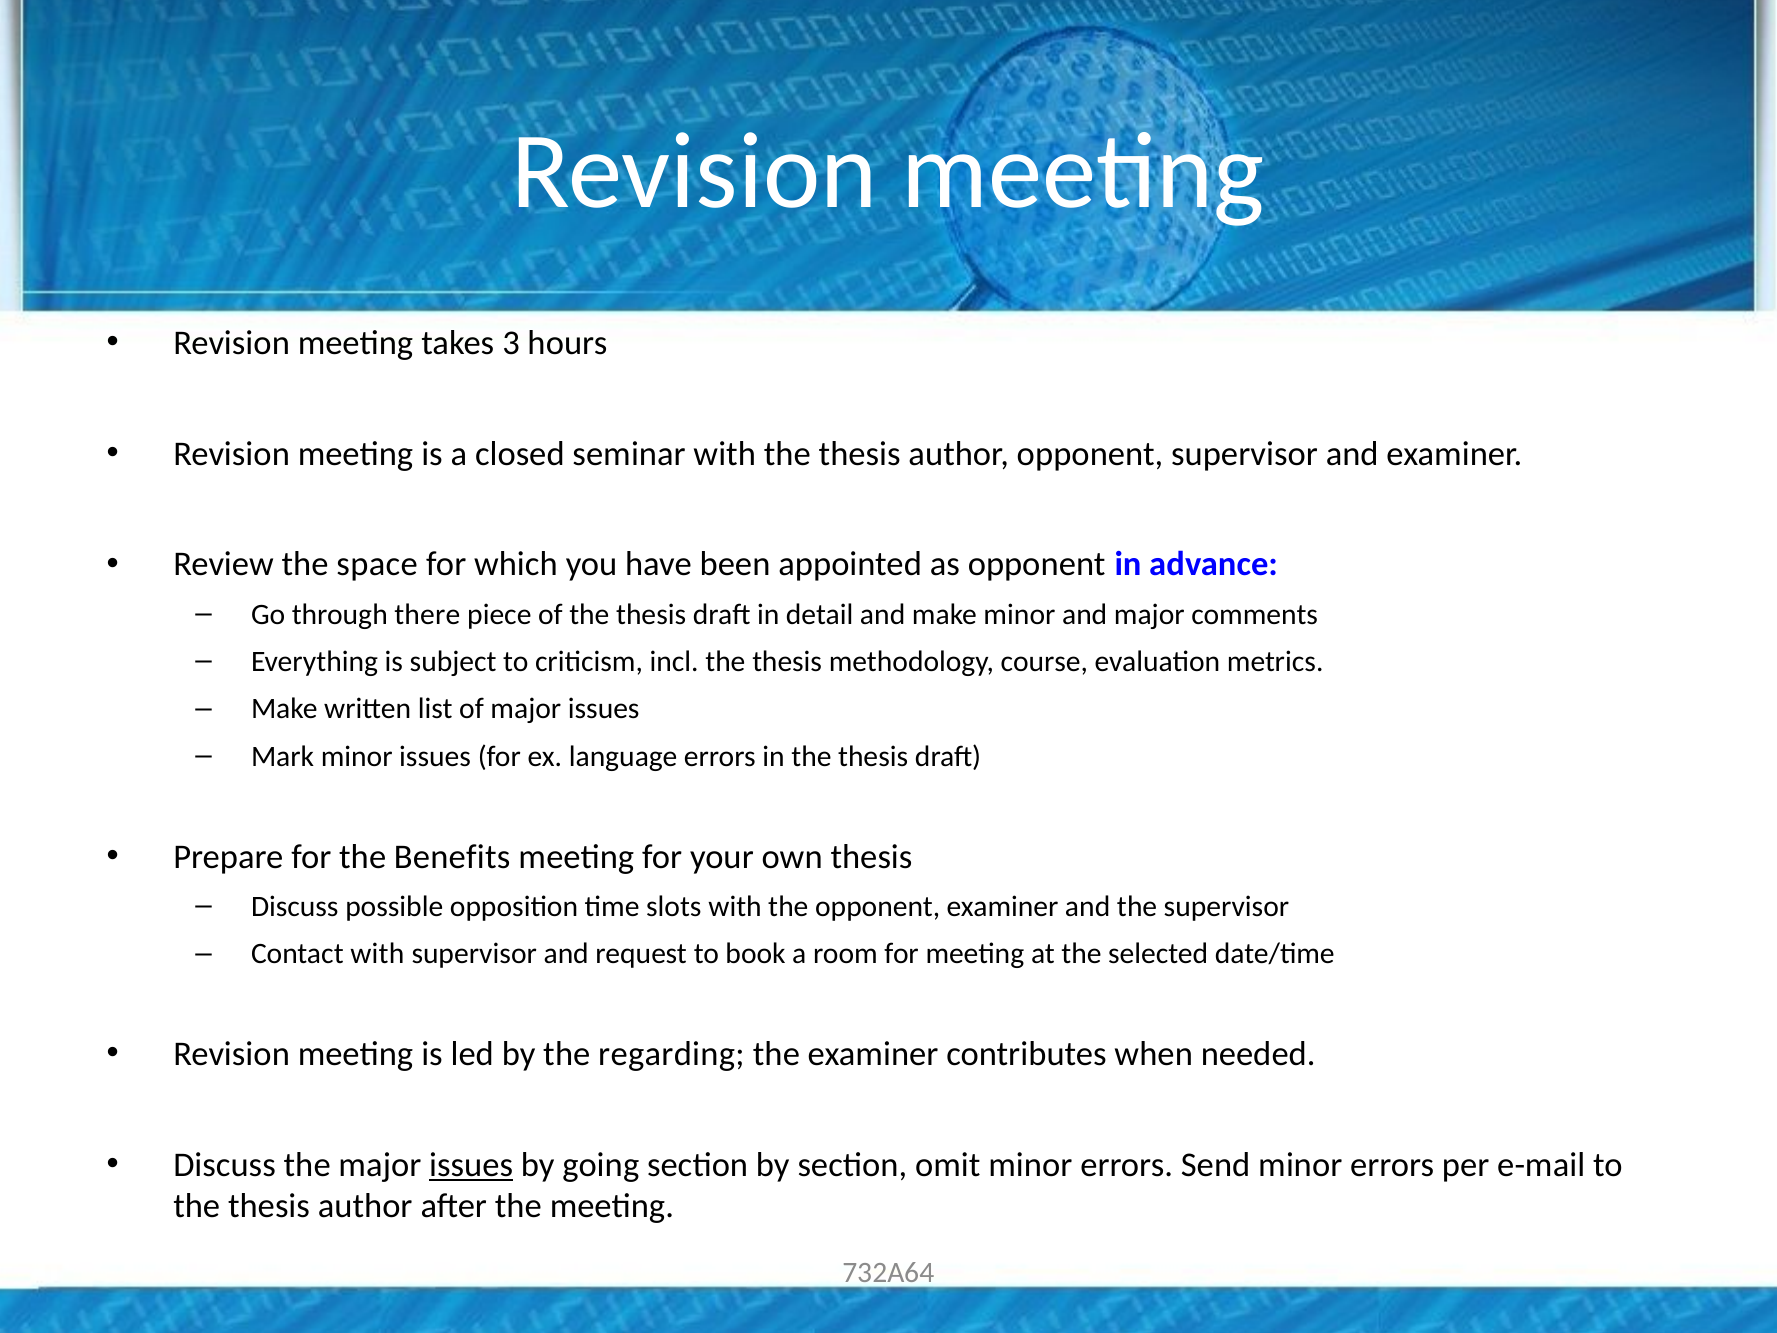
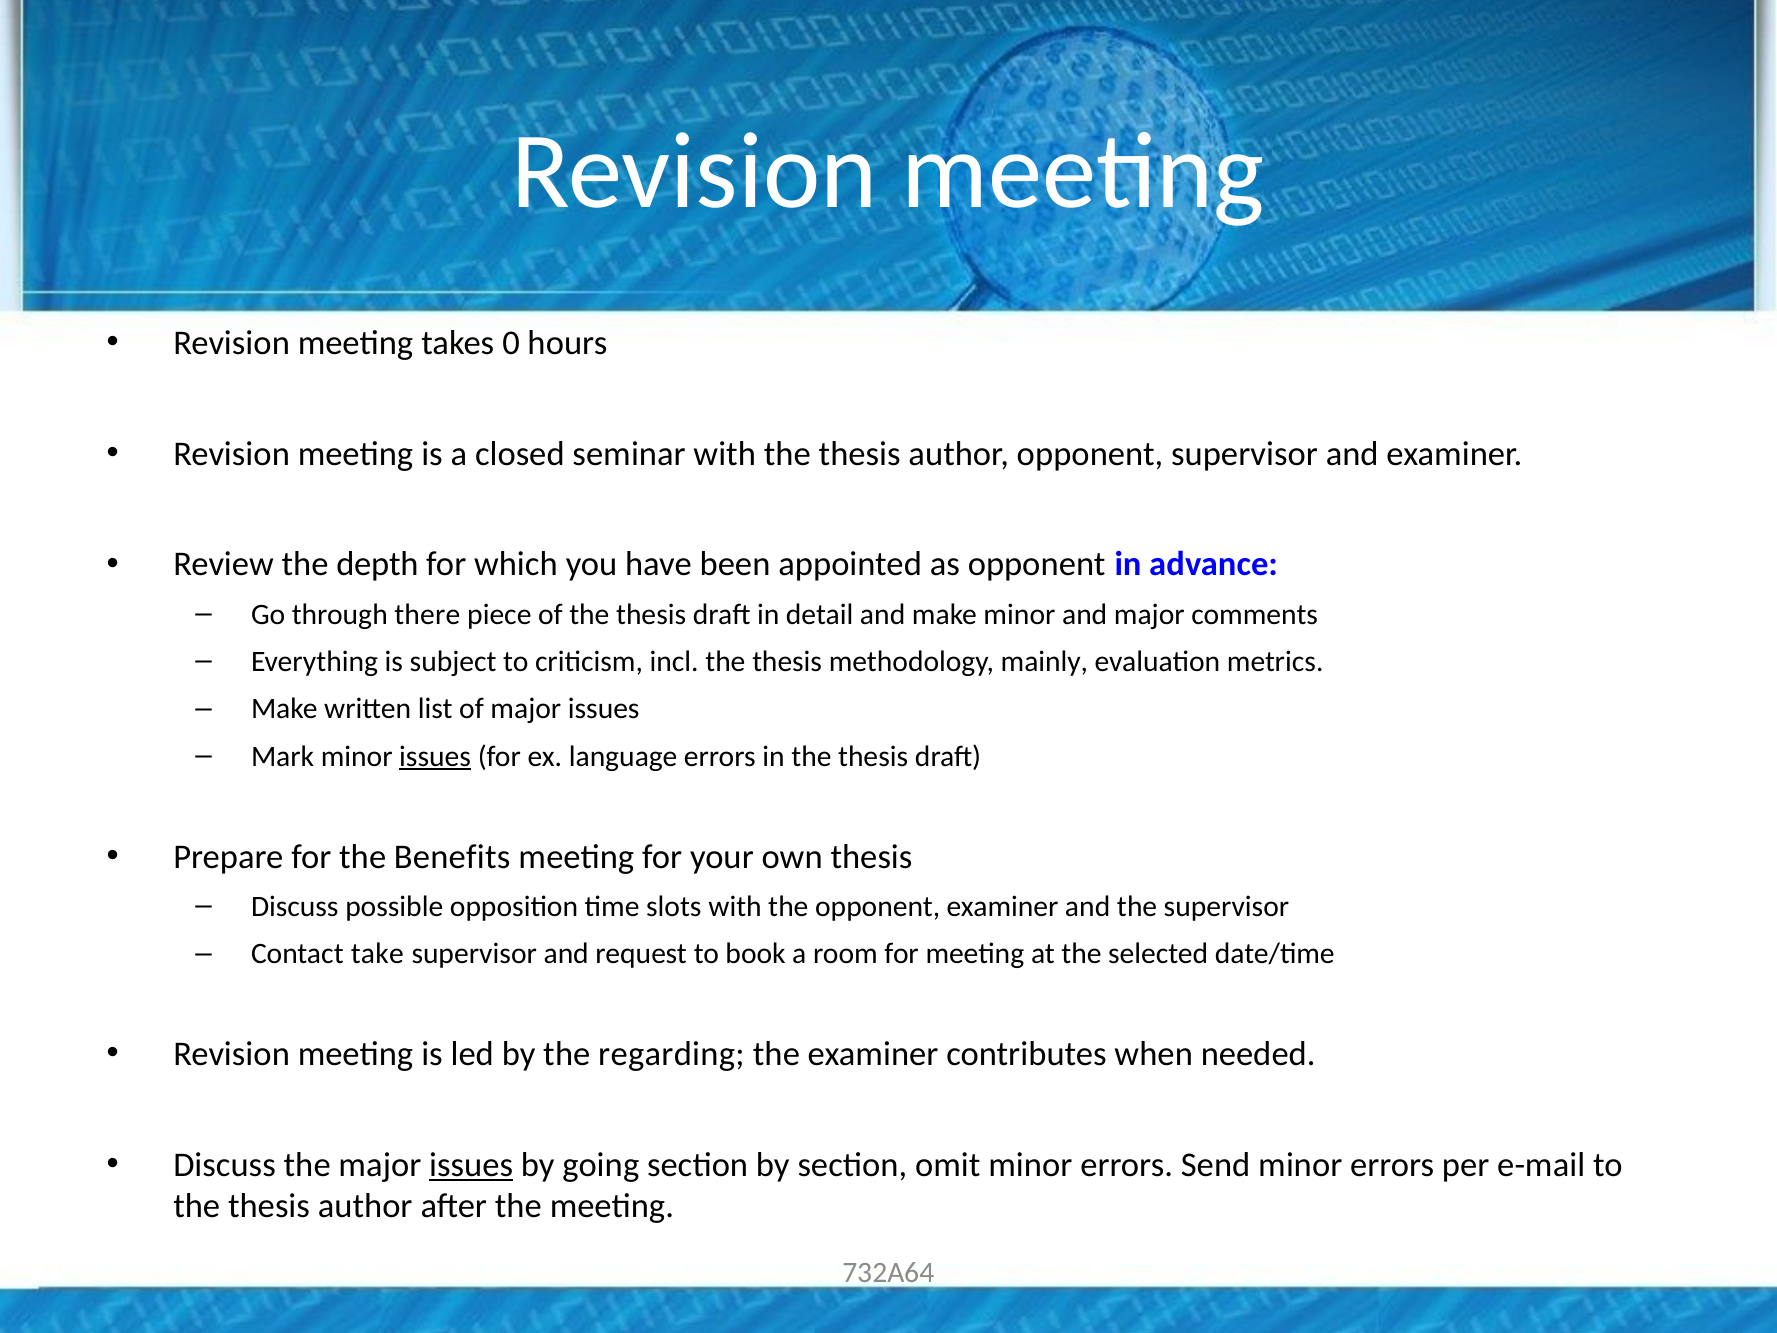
3: 3 -> 0 (511, 343)
space: space -> depth (377, 564)
course: course -> mainly (1044, 662)
issues underline: none -> present (435, 756)
Contact with: with -> take (377, 954)
